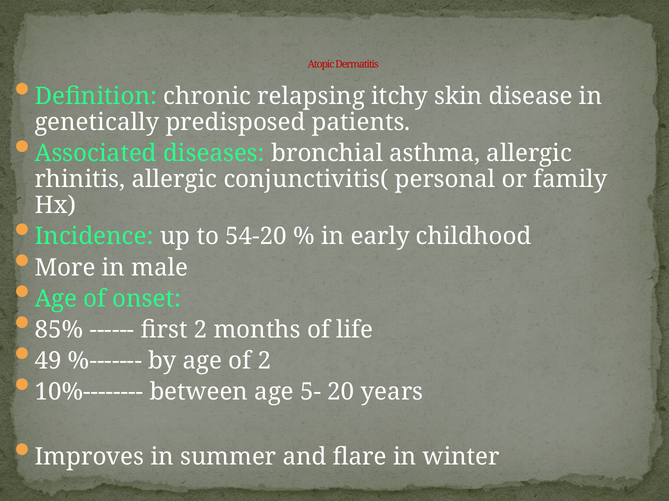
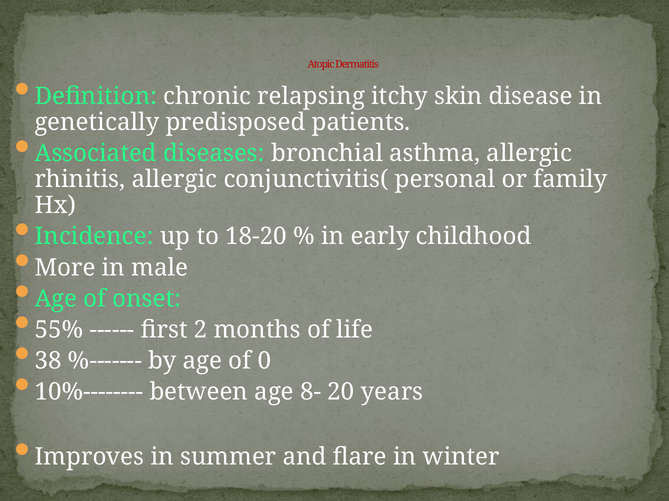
54-20: 54-20 -> 18-20 (256, 237)
85%: 85% -> 55% (59, 330)
49: 49 -> 38 (48, 361)
of 2: 2 -> 0 (264, 361)
5-: 5- -> 8- (311, 392)
